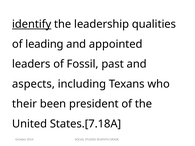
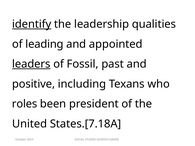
leaders underline: none -> present (31, 64)
aspects: aspects -> positive (34, 84)
their: their -> roles (25, 104)
